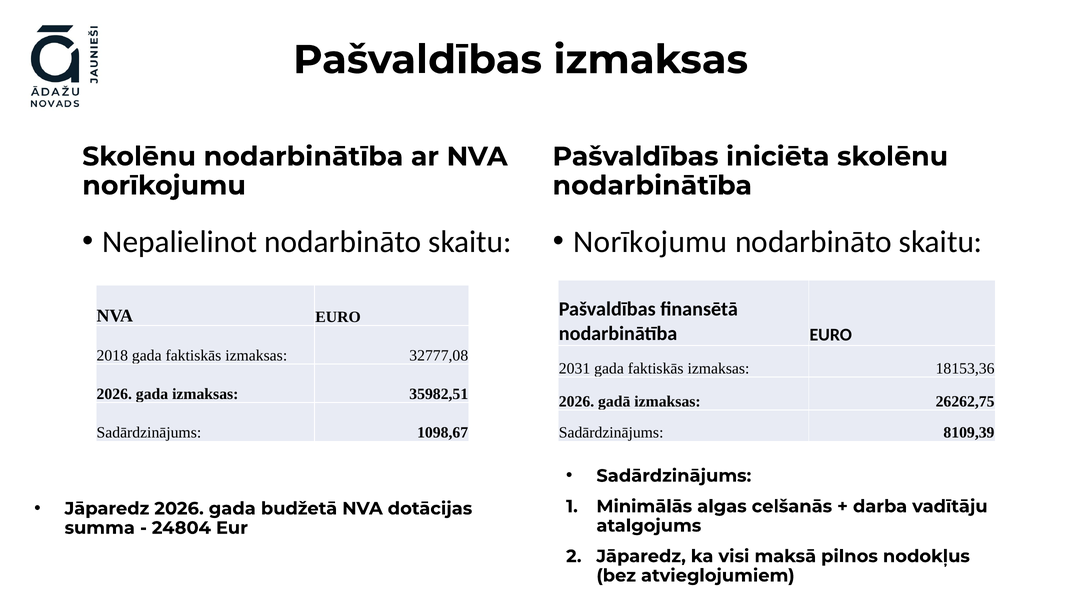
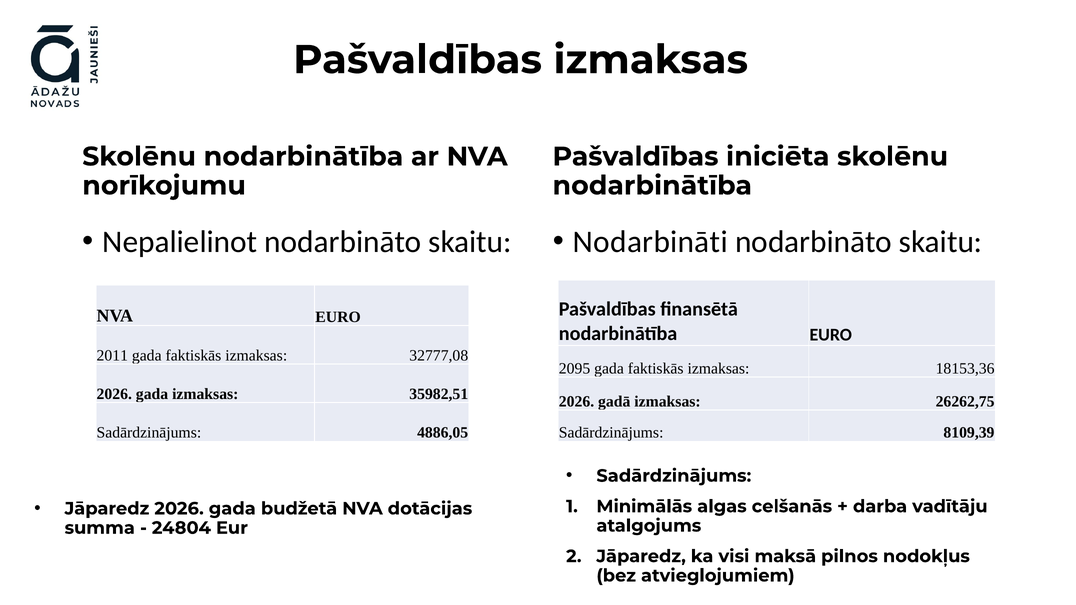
Norīkojumu: Norīkojumu -> Nodarbināti (650, 242)
2018: 2018 -> 2011 (112, 356)
2031: 2031 -> 2095 (575, 369)
1098,67: 1098,67 -> 4886,05 (443, 433)
